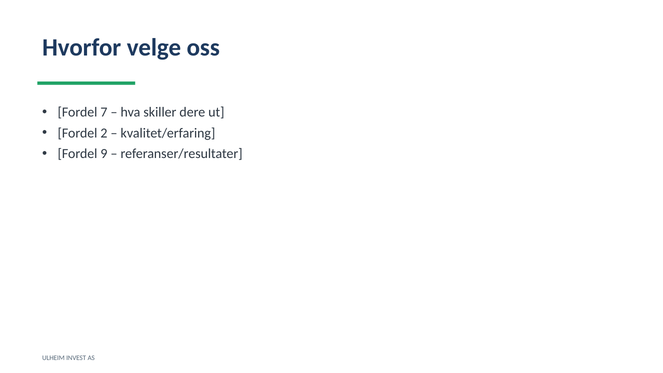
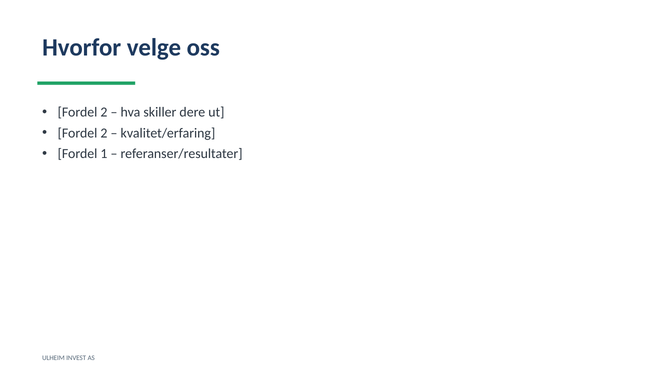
7: 7 -> 2 (104, 112)
9: 9 -> 1 (104, 154)
